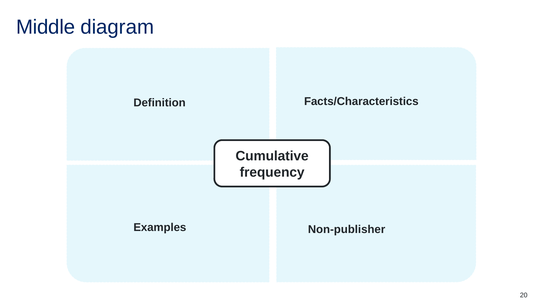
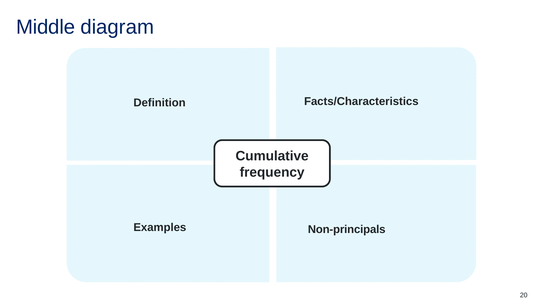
Non-publisher: Non-publisher -> Non-principals (347, 229)
